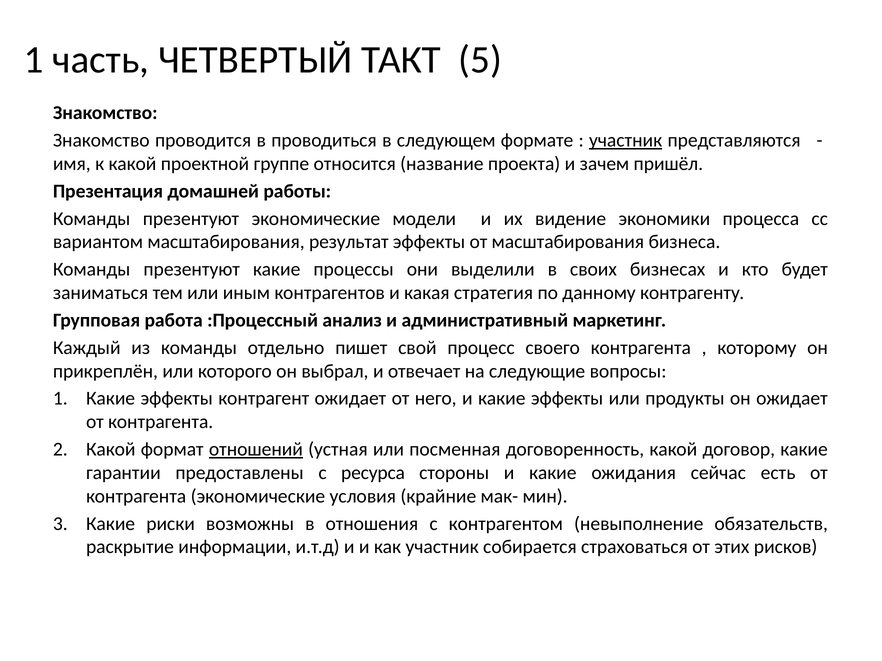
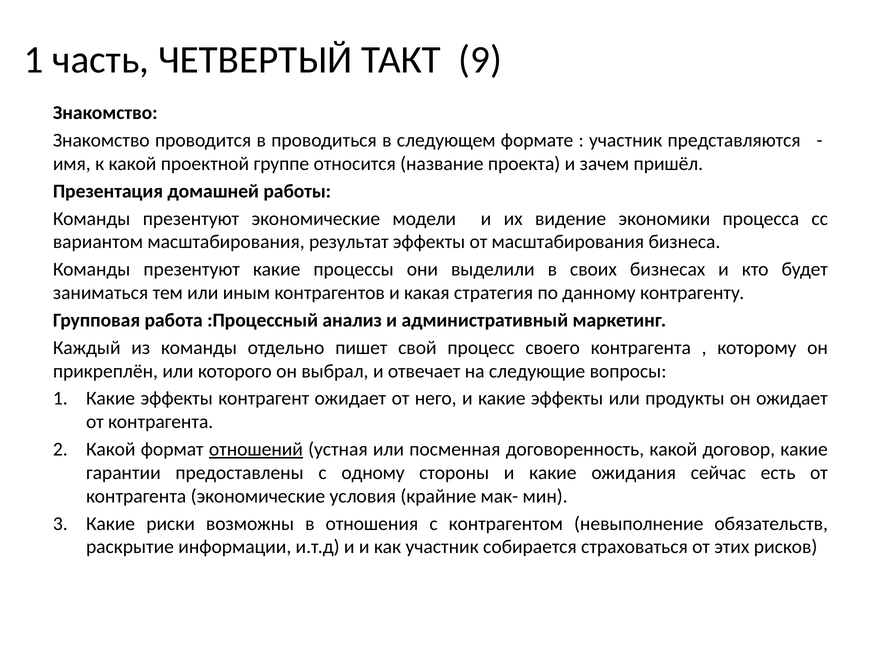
5: 5 -> 9 (480, 60)
участник underline: present -> none (626, 140)
ресурса: ресурса -> одному (373, 473)
